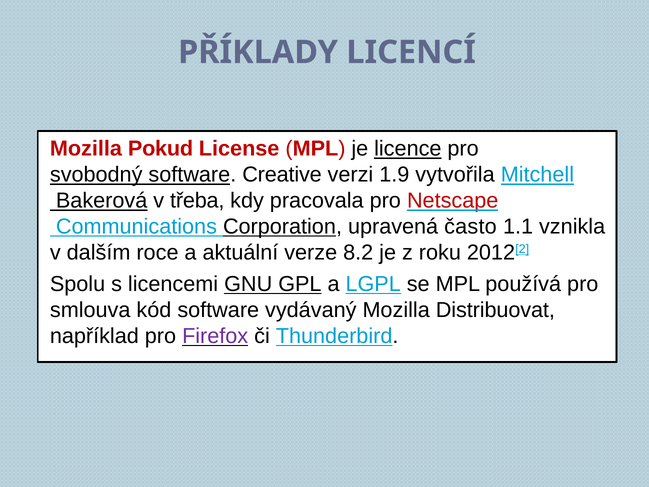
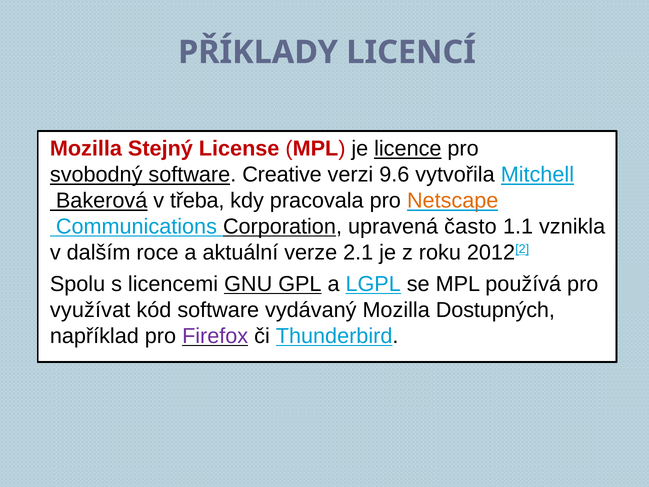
Pokud: Pokud -> Stejný (160, 149)
1.9: 1.9 -> 9.6 (394, 175)
Netscape colour: red -> orange (453, 201)
8.2: 8.2 -> 2.1 (358, 252)
smlouva: smlouva -> využívat (90, 310)
Distribuovat: Distribuovat -> Dostupných (495, 310)
